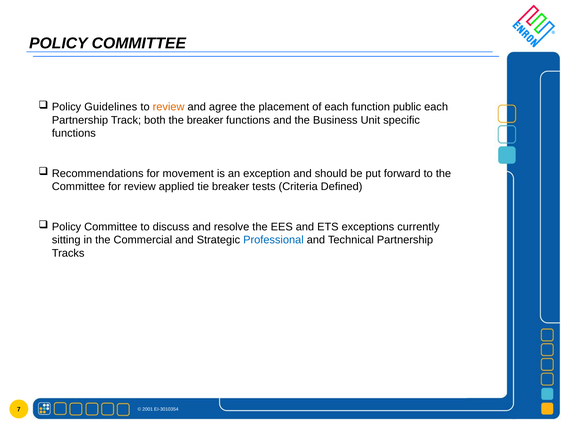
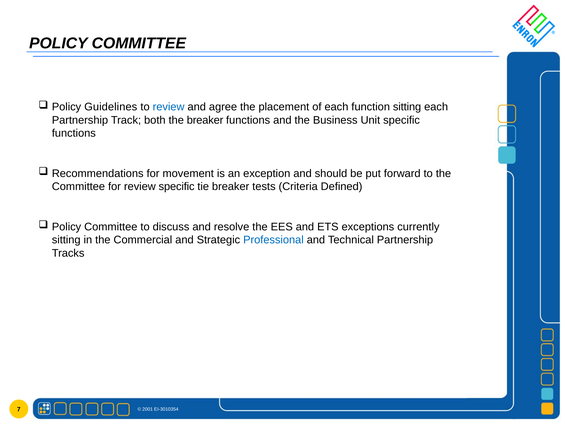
review colour: orange -> blue (169, 107)
function public: public -> sitting (407, 107)
review applied: applied -> specific (177, 187)
